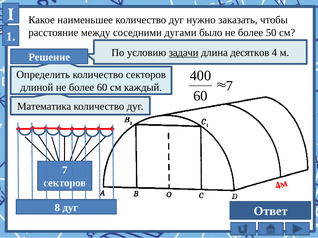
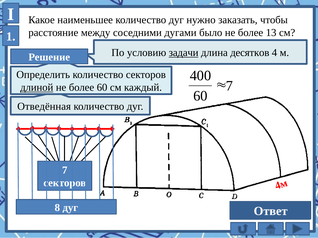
50: 50 -> 13 (271, 33)
длиной underline: none -> present (37, 88)
Математика: Математика -> Отведённая (44, 107)
